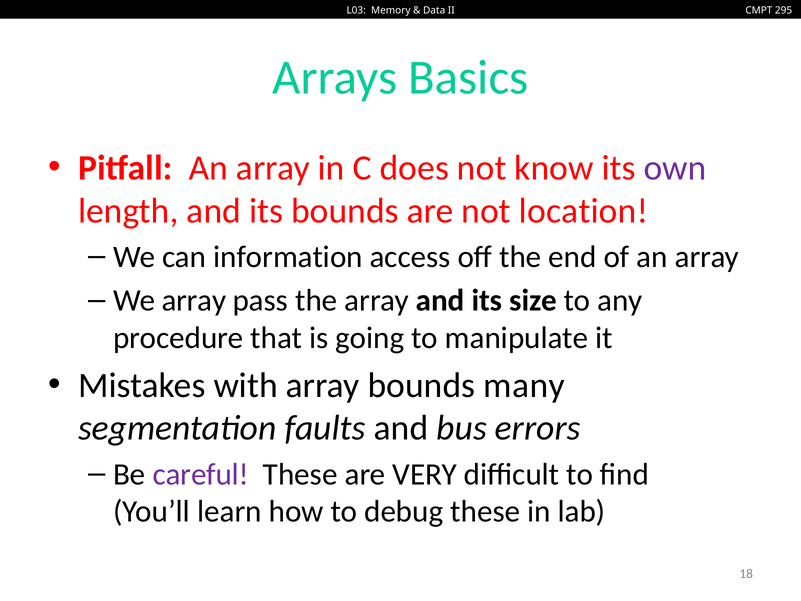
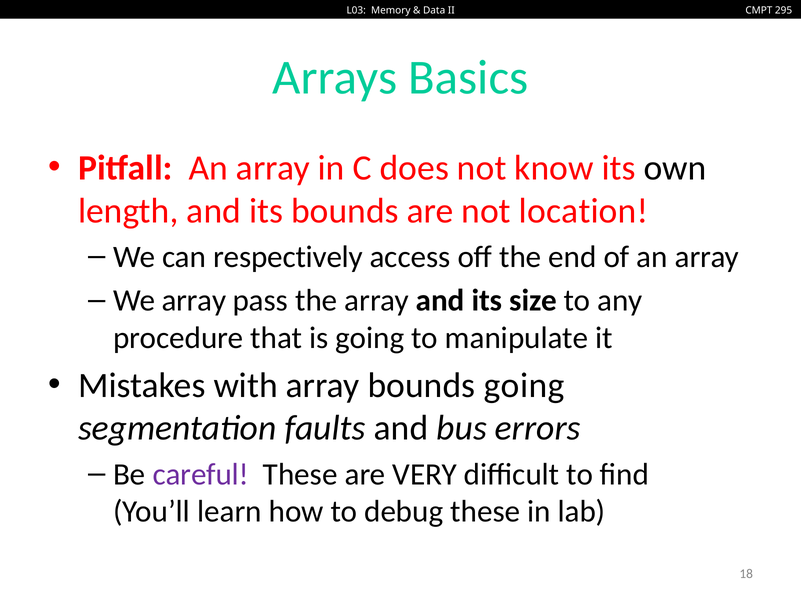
own colour: purple -> black (675, 168)
information: information -> respectively (288, 257)
bounds many: many -> going (524, 385)
